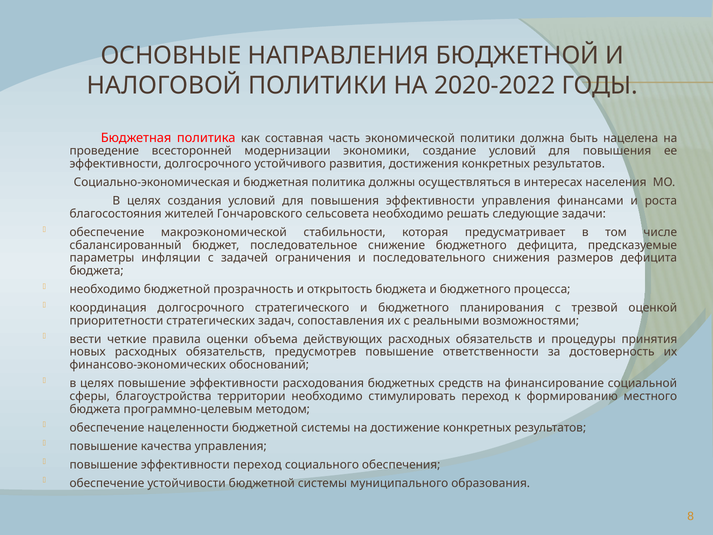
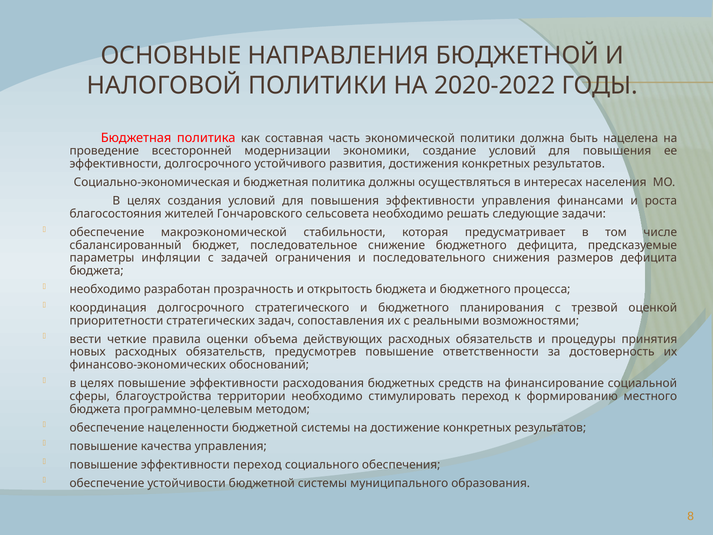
необходимо бюджетной: бюджетной -> разработан (177, 289)
